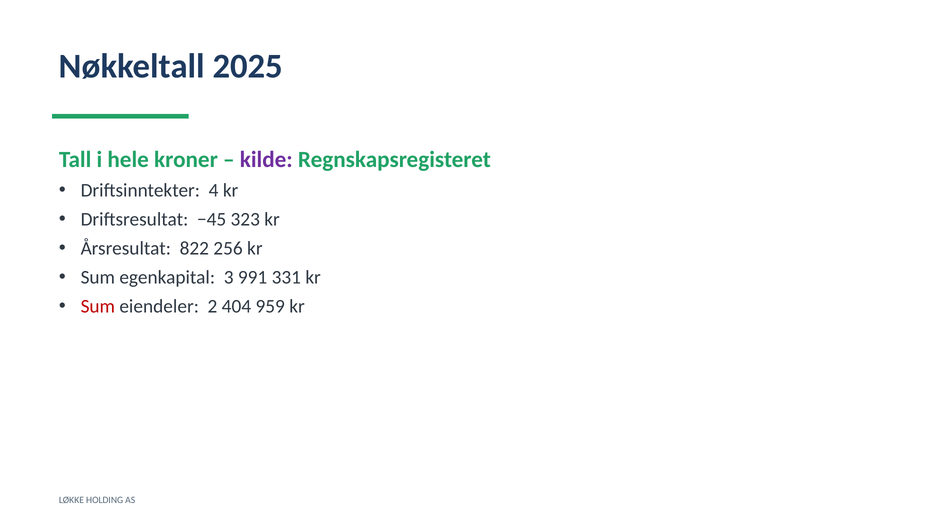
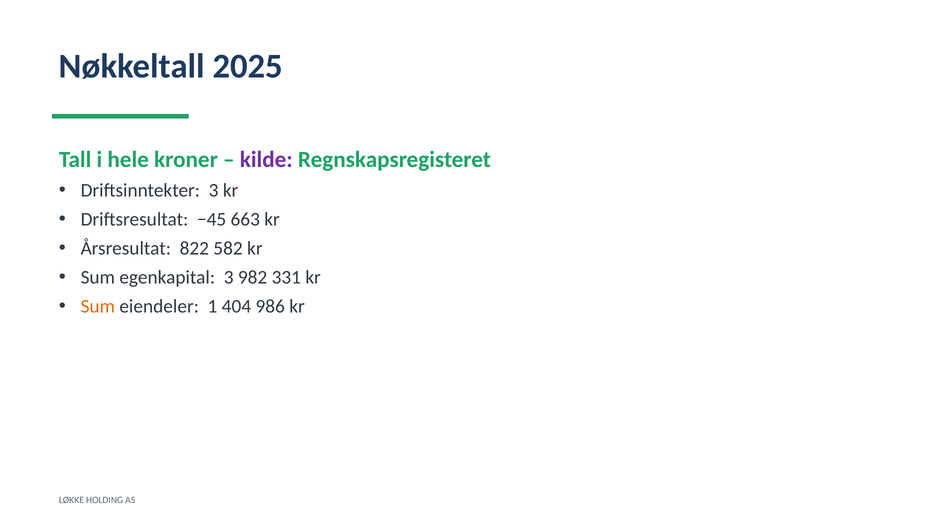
Driftsinntekter 4: 4 -> 3 (214, 190)
323: 323 -> 663 (245, 219)
256: 256 -> 582 (228, 248)
991: 991 -> 982 (253, 277)
Sum colour: red -> orange (98, 306)
2: 2 -> 1 (212, 306)
959: 959 -> 986 (270, 306)
